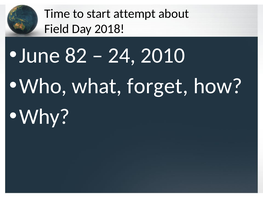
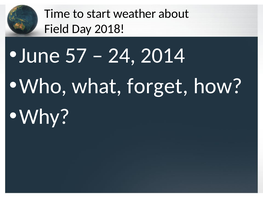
attempt: attempt -> weather (135, 14)
82: 82 -> 57 (76, 55)
2010: 2010 -> 2014 (163, 55)
